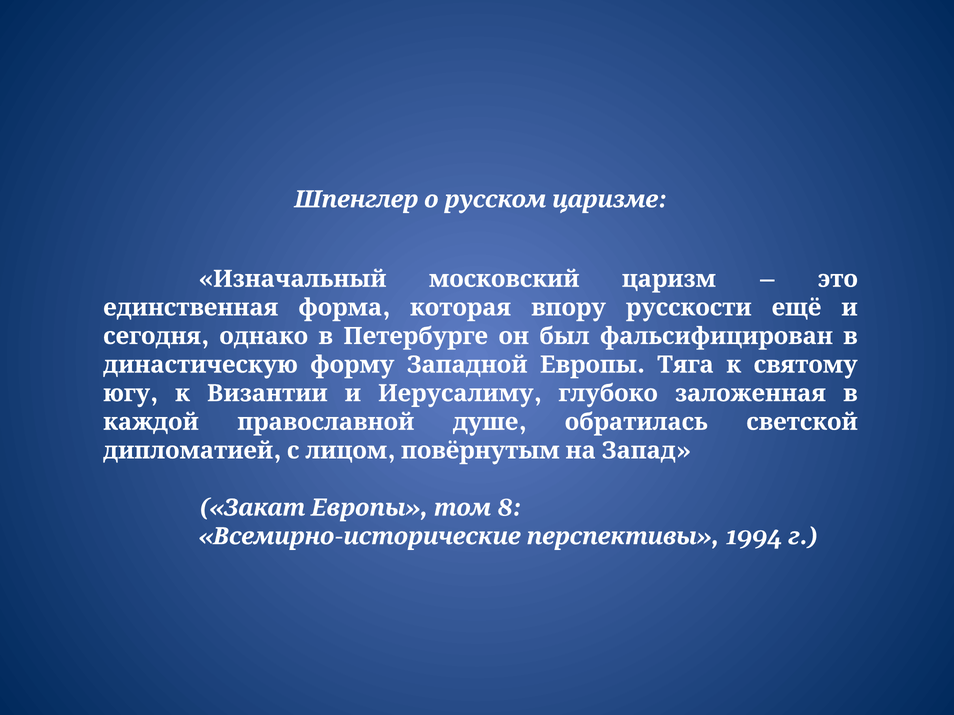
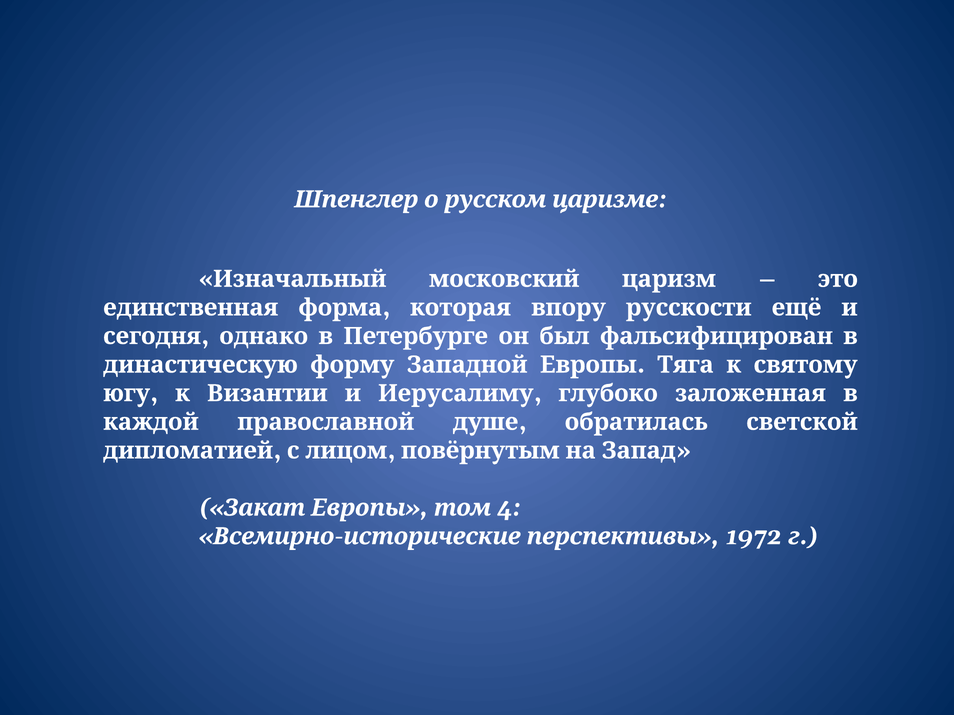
8: 8 -> 4 (509, 508)
1994: 1994 -> 1972 (754, 537)
